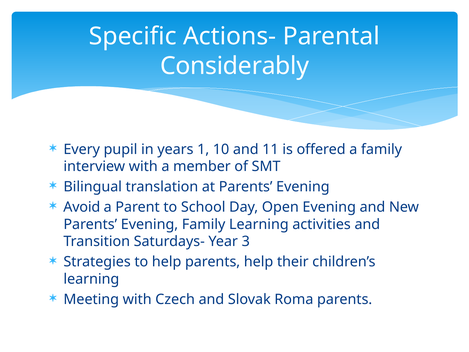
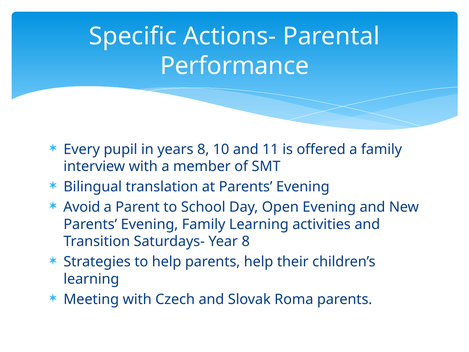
Considerably: Considerably -> Performance (235, 66)
years 1: 1 -> 8 (203, 149)
Year 3: 3 -> 8 (246, 241)
